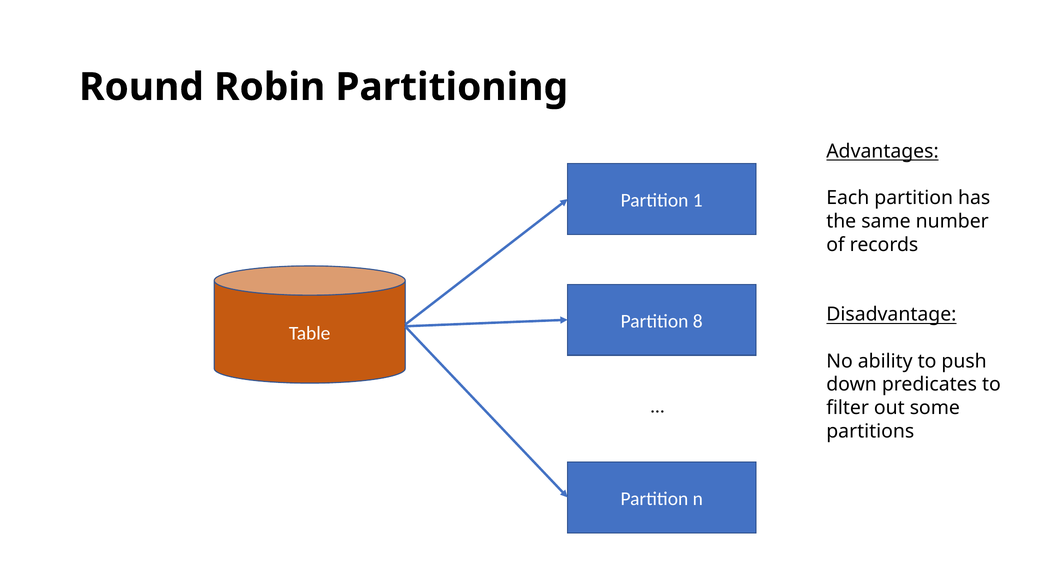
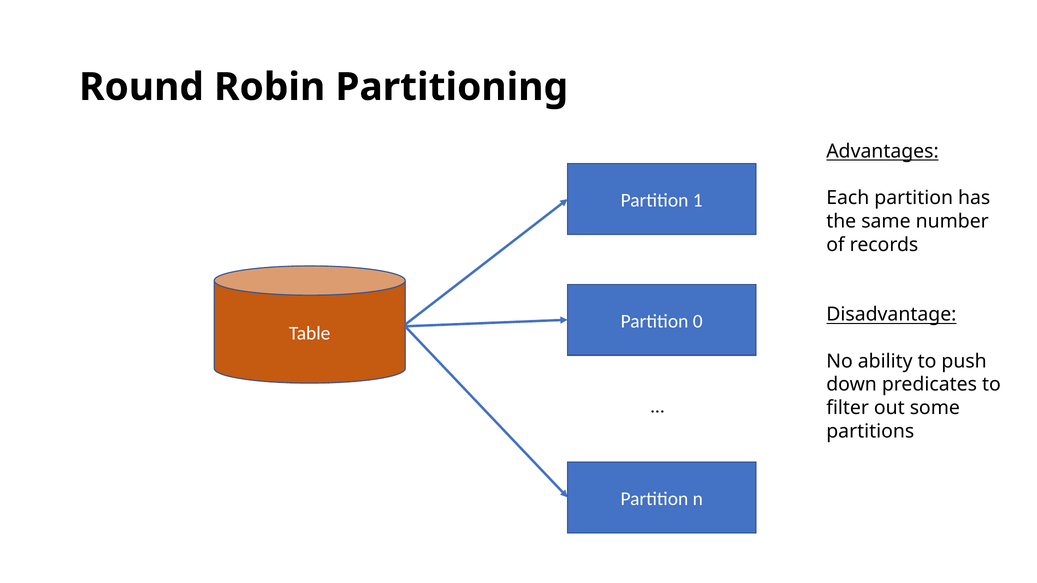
8: 8 -> 0 (698, 321)
